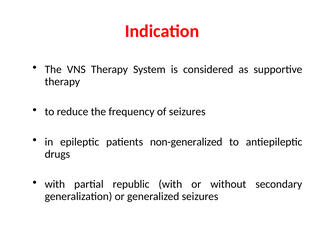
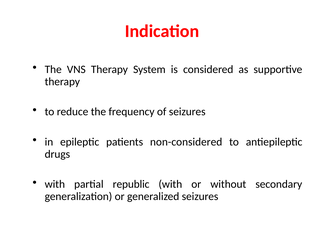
non-generalized: non-generalized -> non-considered (186, 142)
